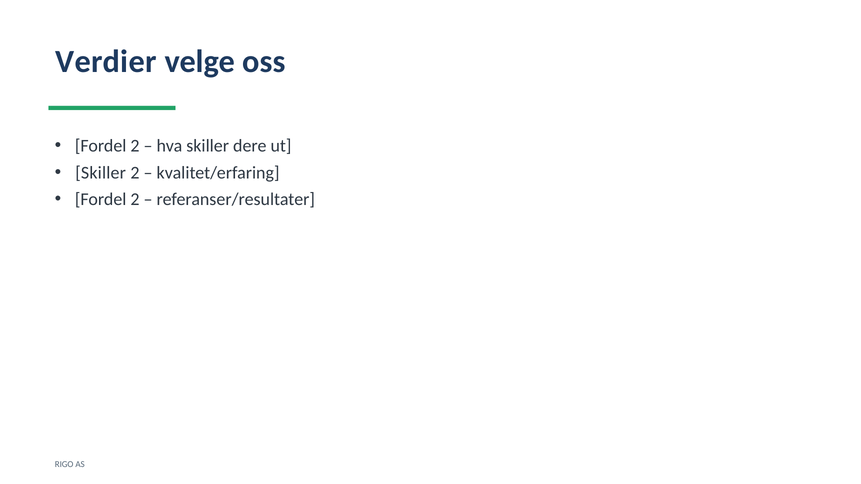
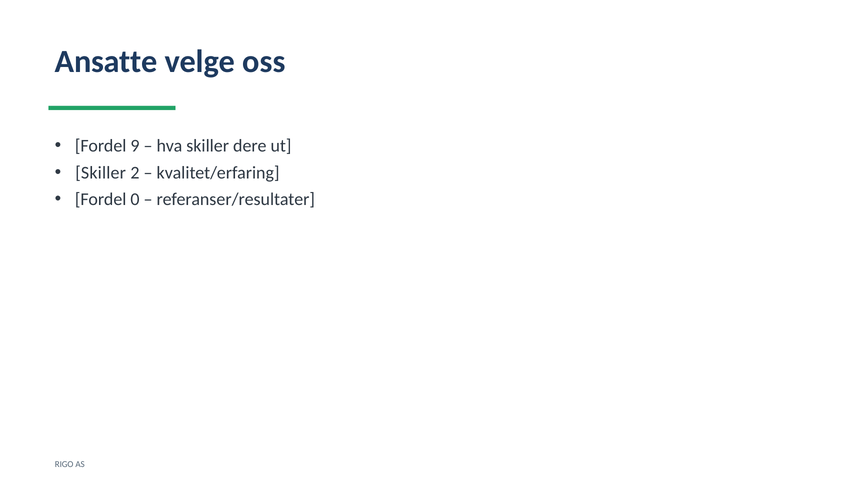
Verdier: Verdier -> Ansatte (106, 61)
2: 2 -> 9 (135, 146)
2: 2 -> 0 (135, 200)
